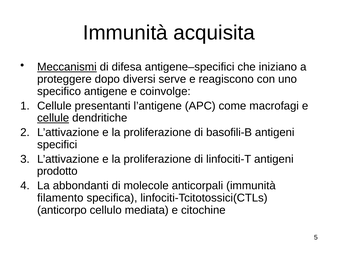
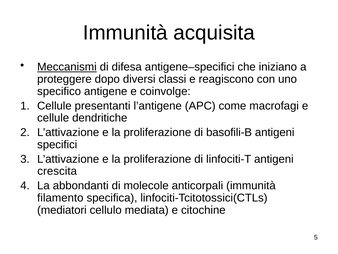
serve: serve -> classi (172, 79)
cellule underline: present -> none (53, 118)
prodotto: prodotto -> crescita (57, 171)
anticorpo: anticorpo -> mediatori (62, 210)
